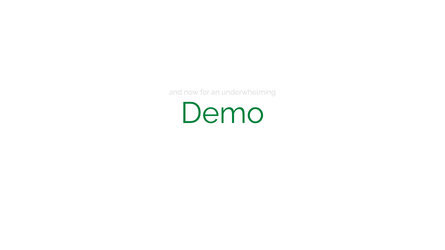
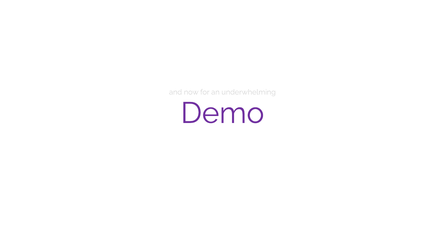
Demo colour: green -> purple (222, 113)
